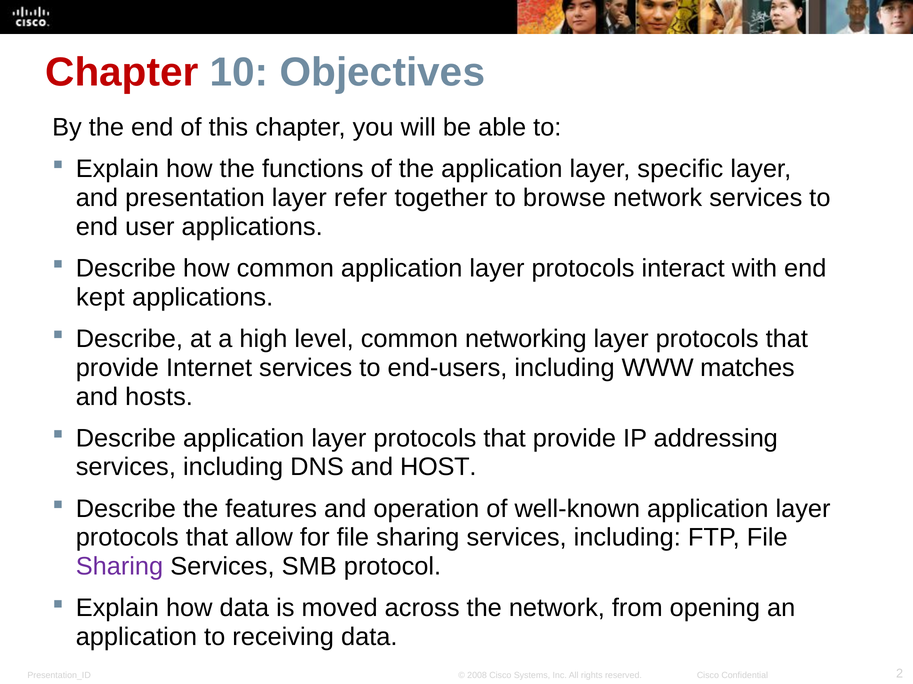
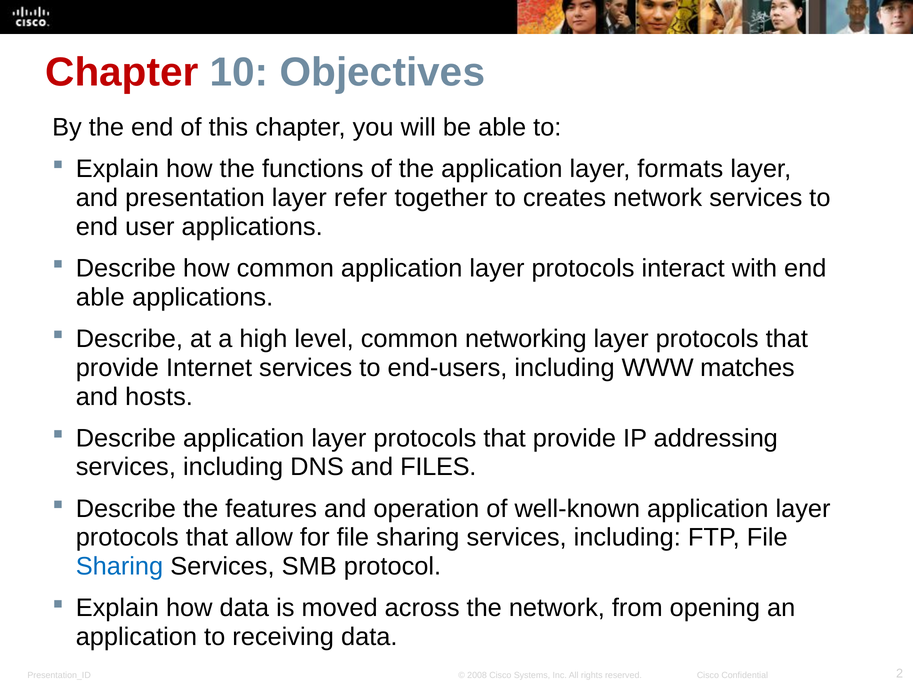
specific: specific -> formats (680, 169)
browse: browse -> creates (565, 198)
kept: kept -> able (100, 298)
HOST: HOST -> FILES (438, 468)
Sharing colour: purple -> blue (119, 567)
